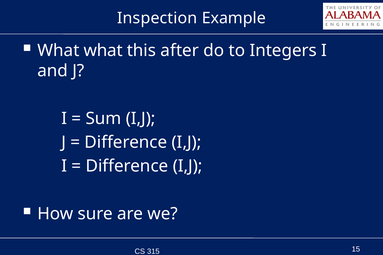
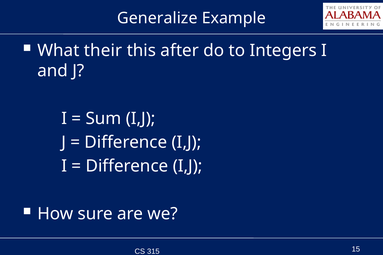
Inspection: Inspection -> Generalize (157, 18)
What what: what -> their (103, 51)
